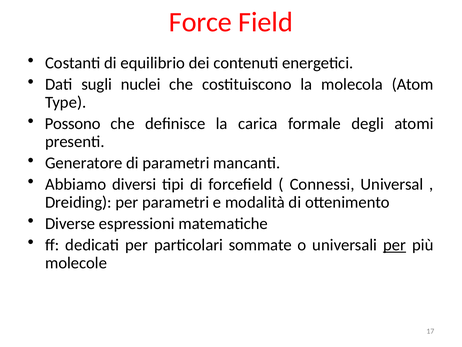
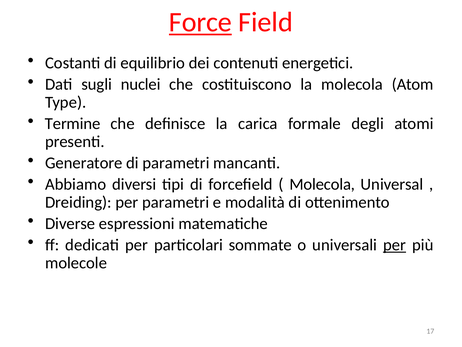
Force underline: none -> present (200, 22)
Possono: Possono -> Termine (73, 124)
Connessi: Connessi -> Molecola (322, 184)
